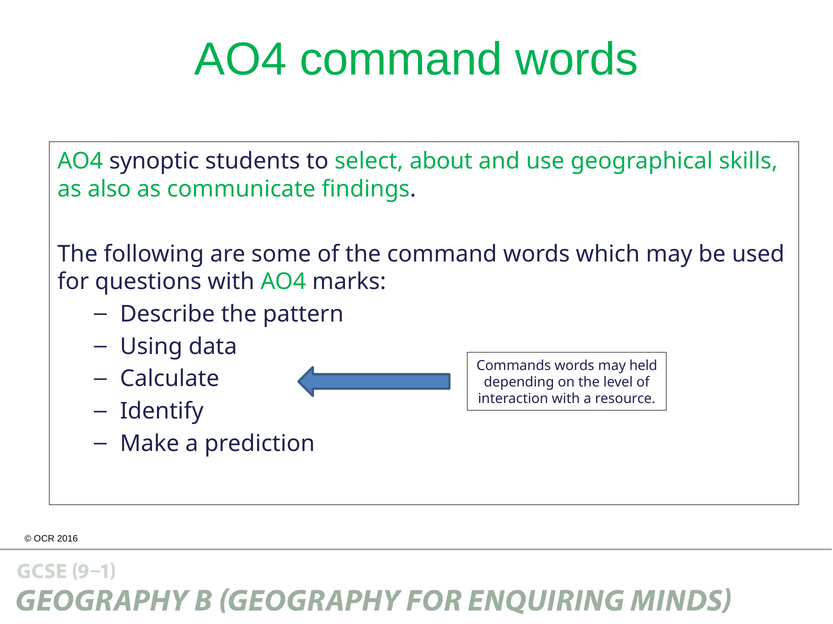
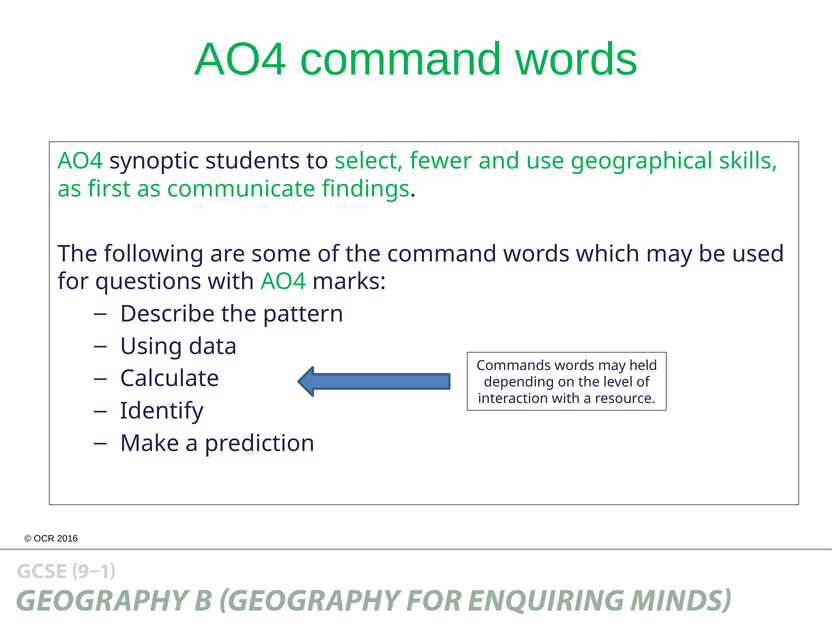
about: about -> fewer (441, 162)
also: also -> first (109, 189)
